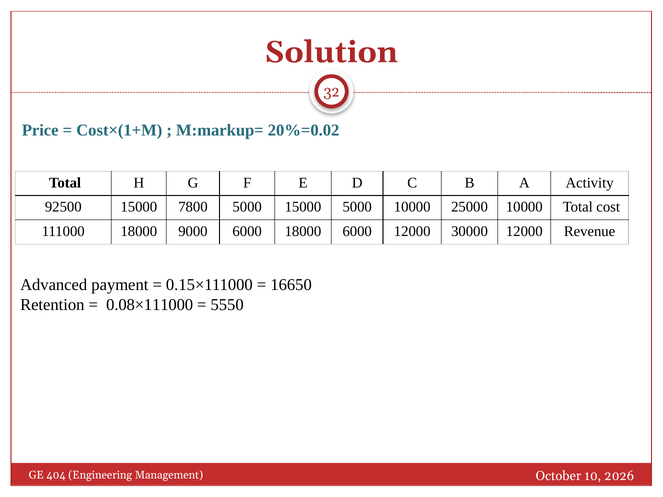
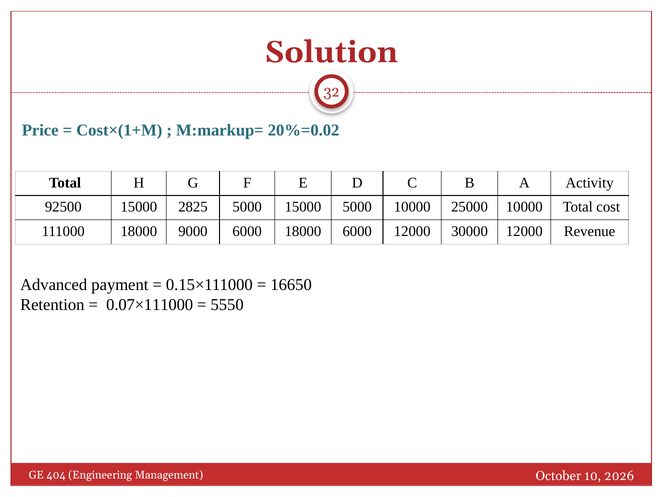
7800: 7800 -> 2825 (193, 207)
0.08×111000: 0.08×111000 -> 0.07×111000 (150, 305)
